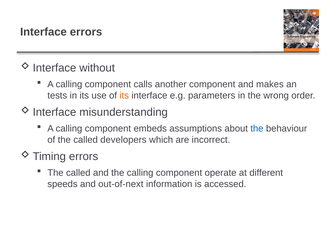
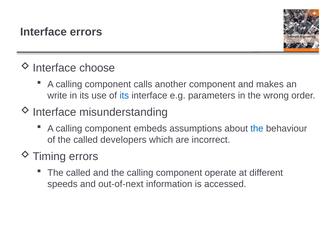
without: without -> choose (97, 68)
tests: tests -> write (57, 96)
its colour: orange -> blue (124, 96)
